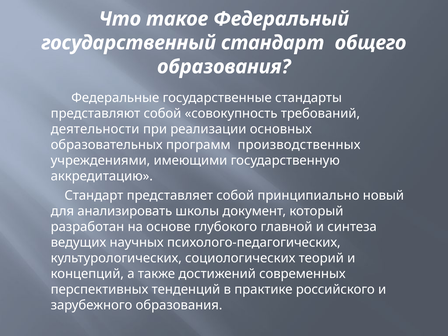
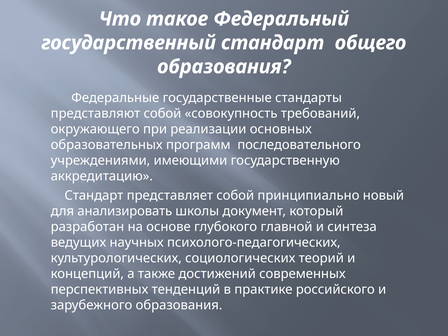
деятельности: деятельности -> окружающего (95, 129)
производственных: производственных -> последовательного (299, 145)
